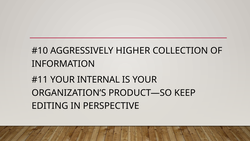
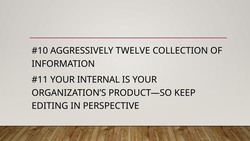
HIGHER: HIGHER -> TWELVE (133, 51)
